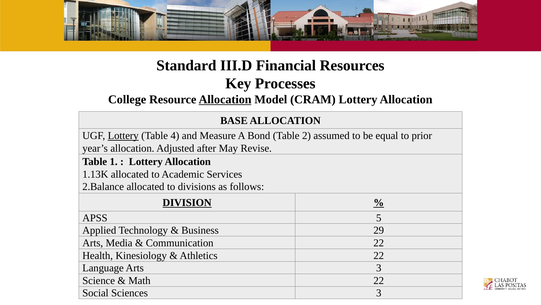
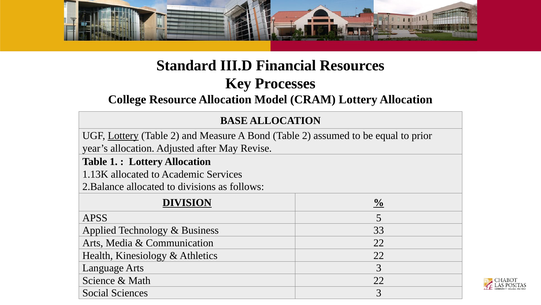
Allocation underline: present -> none (225, 99)
4: 4 -> 2 (175, 135)
29: 29 -> 33 (379, 230)
